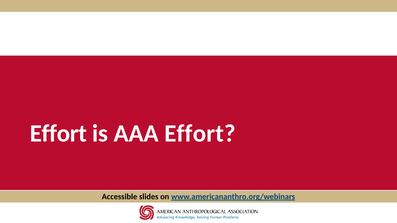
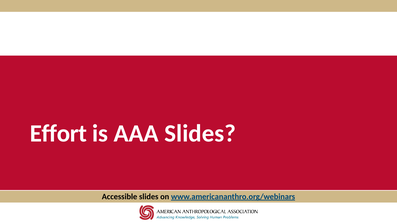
AAA Effort: Effort -> Slides (200, 134)
